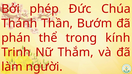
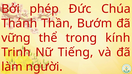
phán: phán -> vững (16, 38)
Thắm: Thắm -> Tiếng (76, 52)
